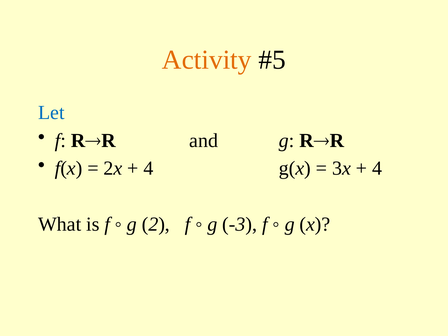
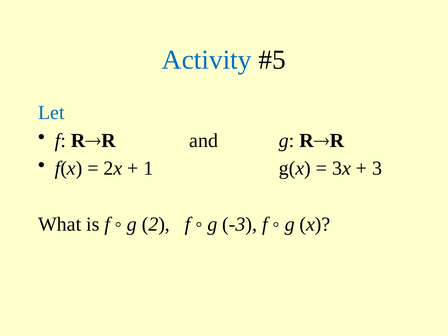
Activity colour: orange -> blue (207, 60)
4: 4 -> 1 (149, 168)
4: 4 -> 3 (377, 168)
